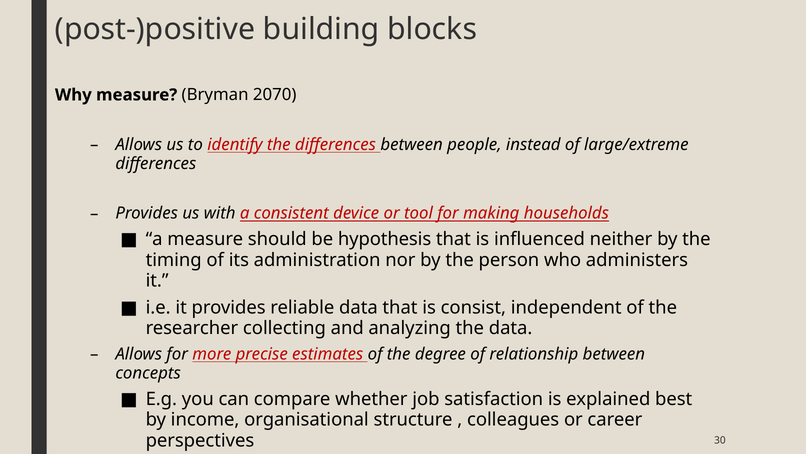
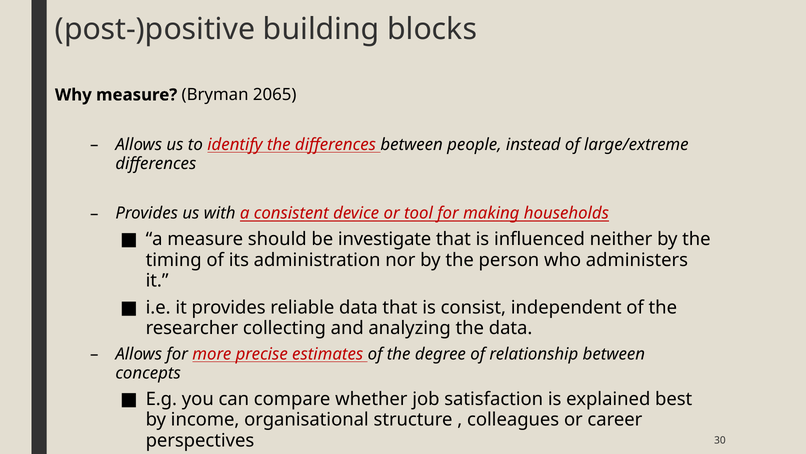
2070: 2070 -> 2065 (275, 95)
hypothesis: hypothesis -> investigate (385, 239)
